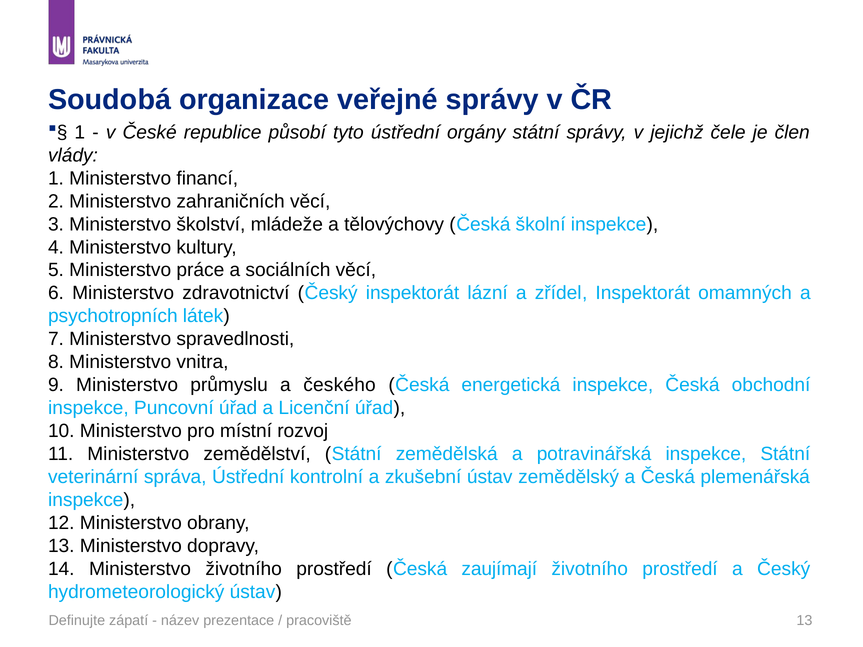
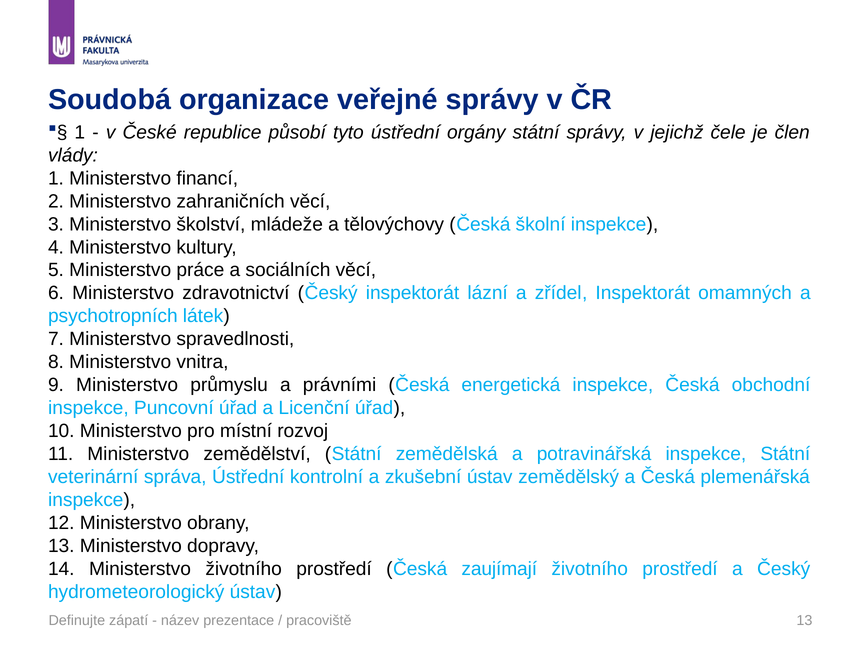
českého: českého -> právními (340, 385)
